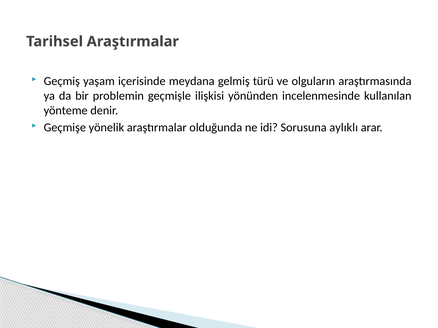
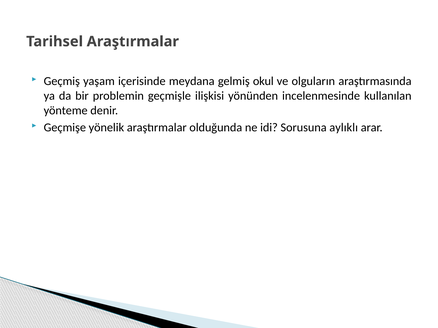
türü: türü -> okul (263, 81)
